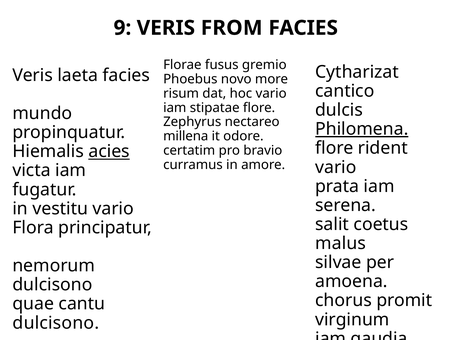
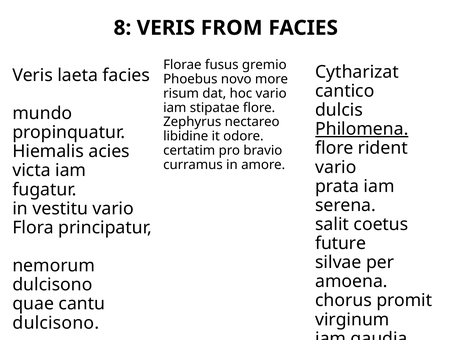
9: 9 -> 8 (122, 28)
millena: millena -> libidine (186, 136)
acies underline: present -> none (109, 152)
malus: malus -> future (341, 244)
